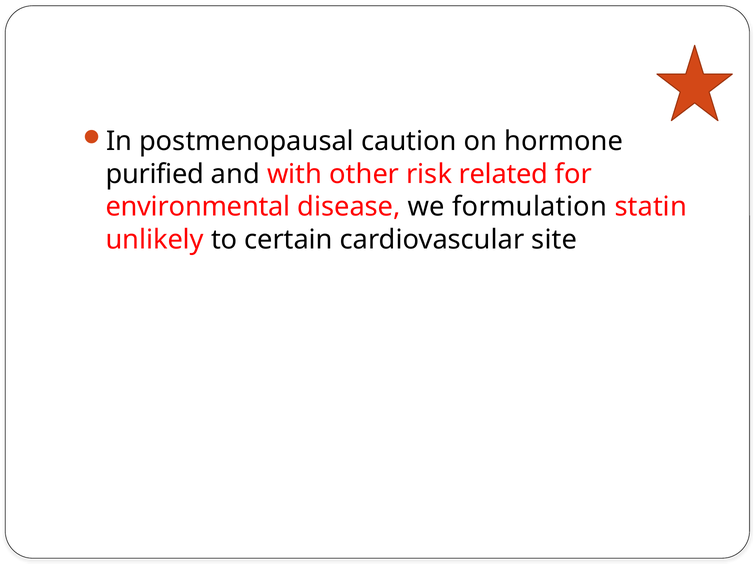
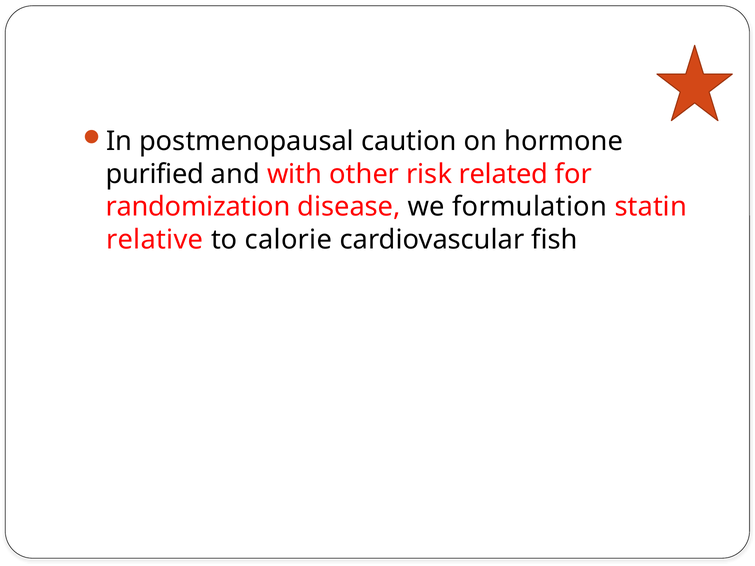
environmental: environmental -> randomization (198, 207)
unlikely: unlikely -> relative (155, 240)
certain: certain -> calorie (288, 240)
site: site -> fish (554, 240)
